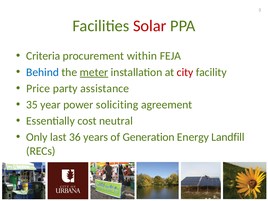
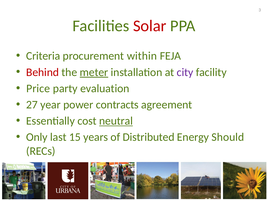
Behind colour: blue -> red (43, 72)
city colour: red -> purple (185, 72)
assistance: assistance -> evaluation (105, 88)
35: 35 -> 27 (32, 105)
soliciting: soliciting -> contracts (117, 105)
neutral underline: none -> present (116, 121)
36: 36 -> 15 (75, 137)
Generation: Generation -> Distributed (149, 137)
Landfill: Landfill -> Should (228, 137)
